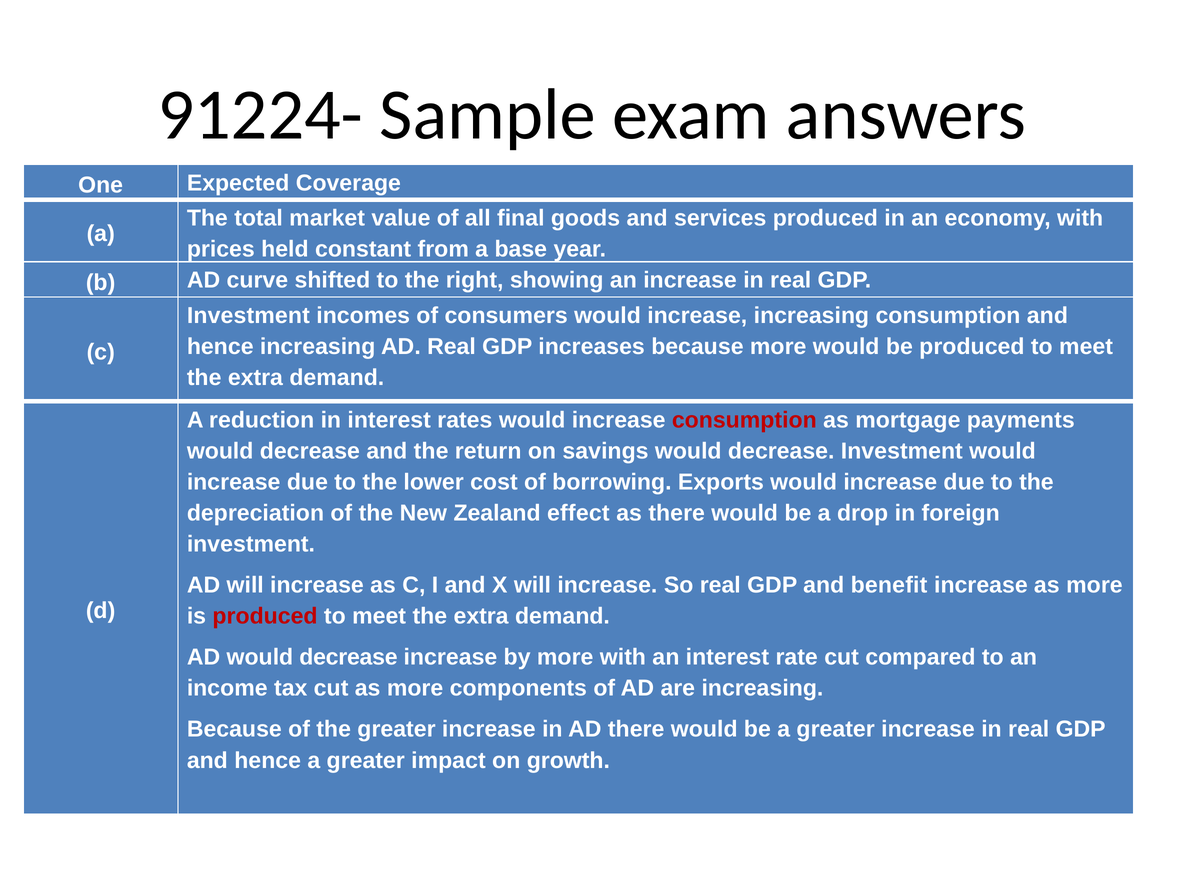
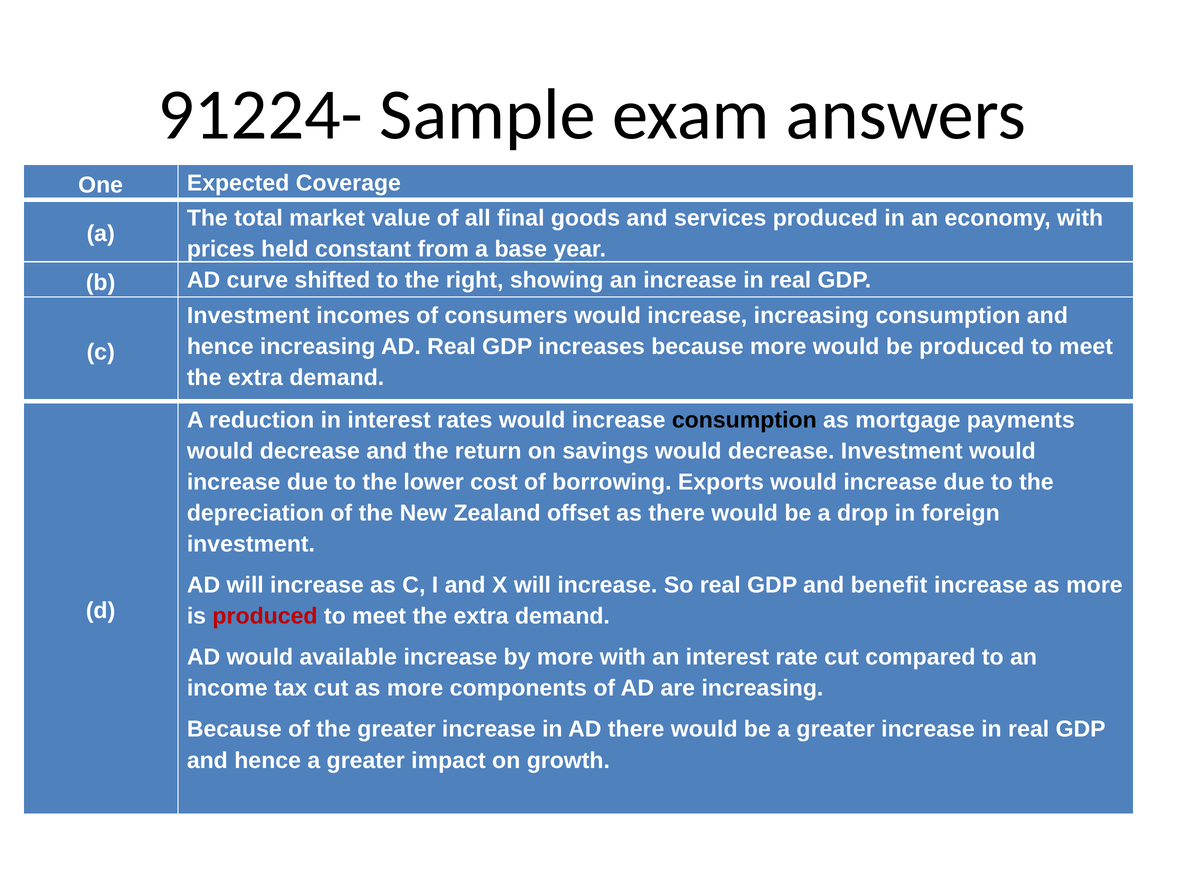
consumption colour: red -> black (744, 420)
effect: effect -> offset (578, 513)
AD would decrease: decrease -> available (348, 657)
